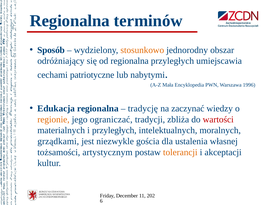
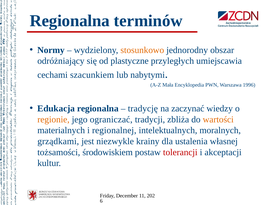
Sposób: Sposób -> Normy (51, 50)
od regionalna: regionalna -> plastyczne (130, 61)
patriotyczne: patriotyczne -> szacunkiem (92, 75)
wartości colour: red -> orange (218, 120)
i przyległych: przyległych -> regionalnej (114, 131)
gościa: gościa -> krainy (148, 142)
artystycznym: artystycznym -> środowiskiem (108, 153)
tolerancji colour: orange -> red (180, 153)
